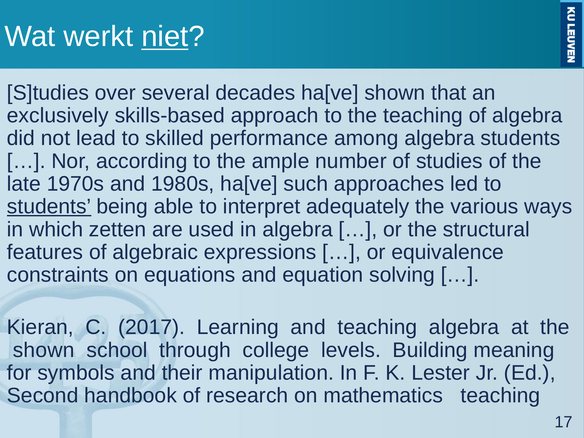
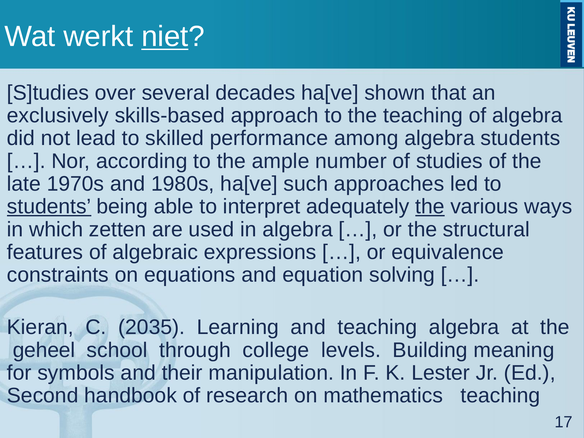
the underline: none -> present (430, 207)
2017: 2017 -> 2035 (152, 327)
shown: shown -> geheel (44, 350)
